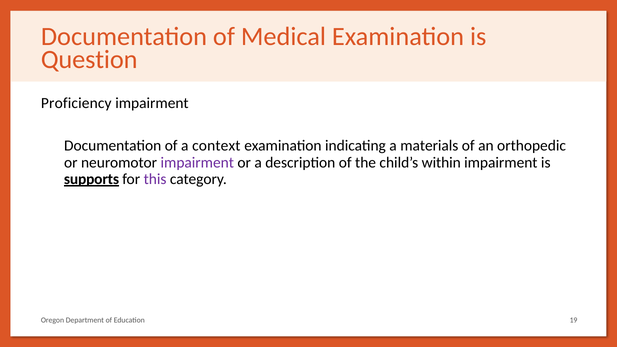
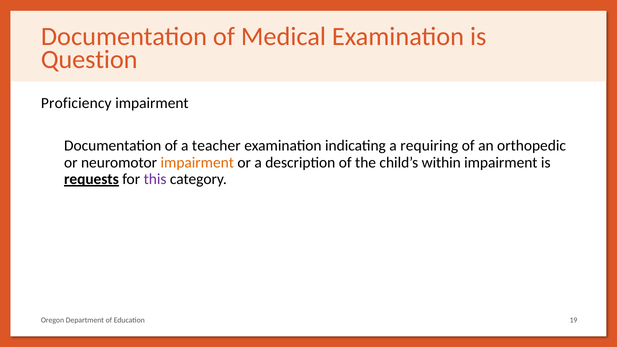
context: context -> teacher (216, 146)
materials: materials -> requiring (429, 146)
impairment colour: purple -> orange (197, 163)
supports: supports -> requests (91, 179)
